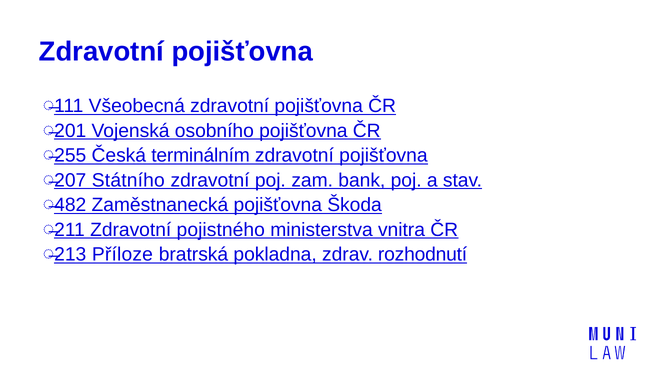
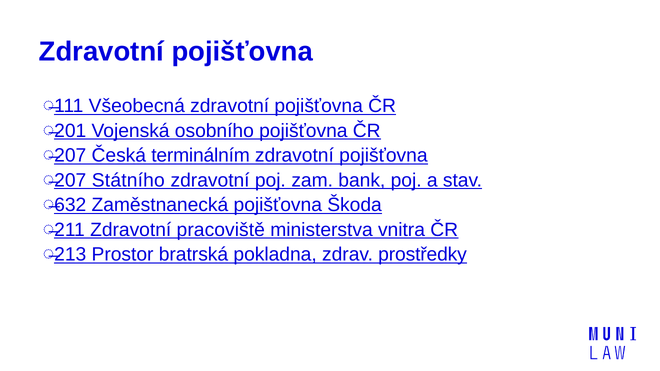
255: 255 -> 207 (70, 156)
482: 482 -> 632 (70, 205)
pojistného: pojistného -> pracoviště (221, 230)
Příloze: Příloze -> Prostor (123, 255)
rozhodnutí: rozhodnutí -> prostředky (423, 255)
